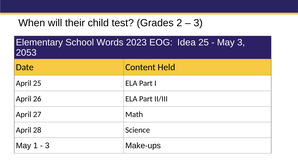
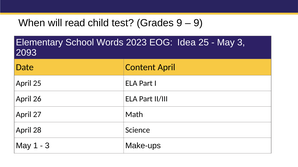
their: their -> read (75, 23)
Grades 2: 2 -> 9 (179, 23)
3: 3 -> 9 (198, 23)
2053: 2053 -> 2093 (26, 53)
Content Held: Held -> April (166, 67)
